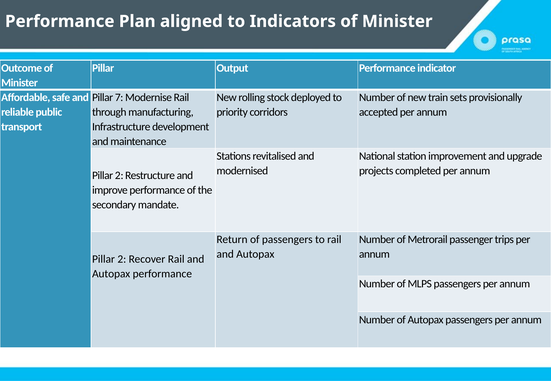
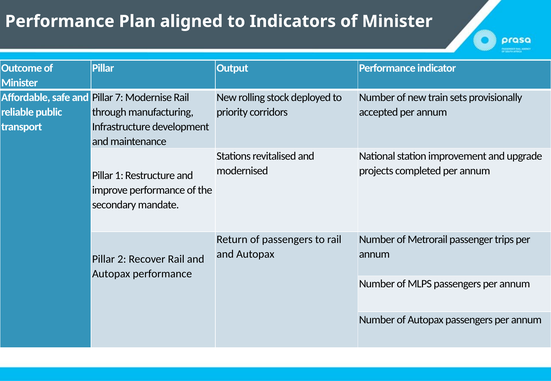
2: 2 -> 1 (119, 176)
